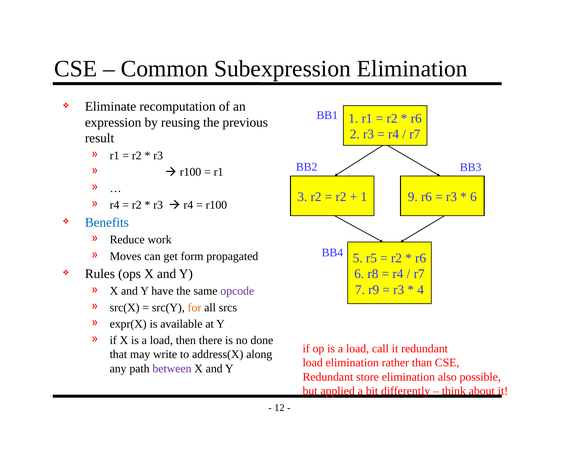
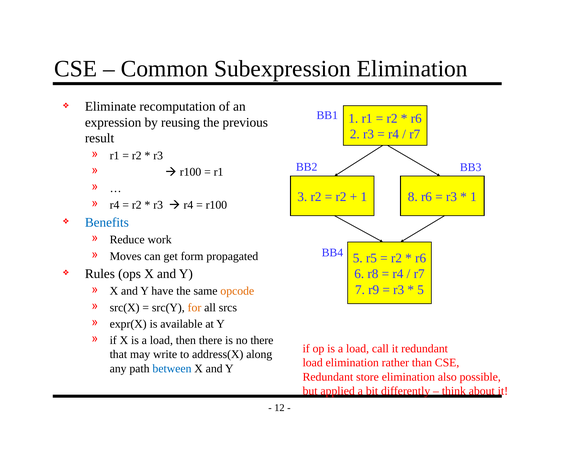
9: 9 -> 8 (413, 197)
6: 6 -> 1 (473, 197)
4: 4 -> 5 (421, 290)
opcode colour: purple -> orange (237, 291)
no done: done -> there (262, 340)
between colour: purple -> blue (172, 368)
